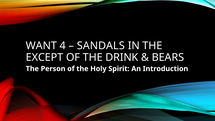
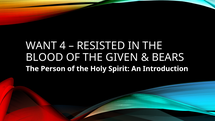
SANDALS: SANDALS -> RESISTED (101, 46)
EXCEPT: EXCEPT -> BLOOD (44, 57)
DRINK: DRINK -> GIVEN (122, 57)
